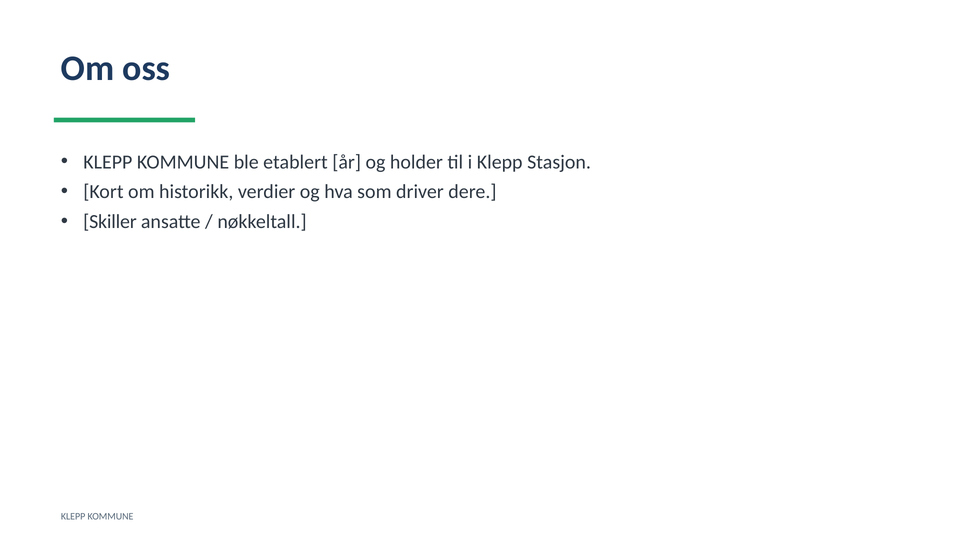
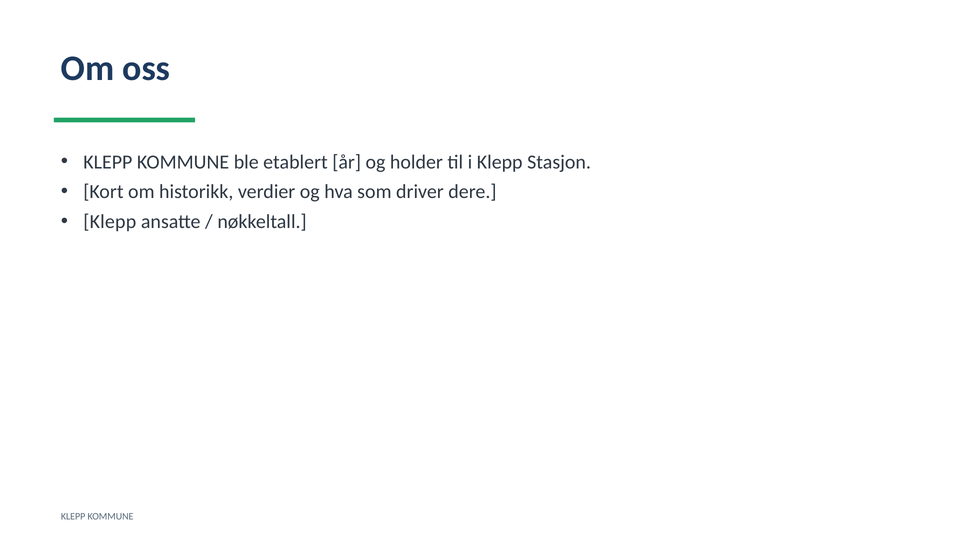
Skiller: Skiller -> Klepp (110, 222)
